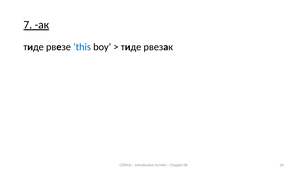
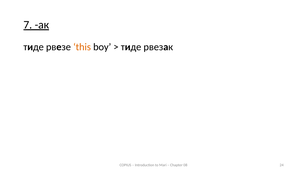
this colour: blue -> orange (82, 47)
